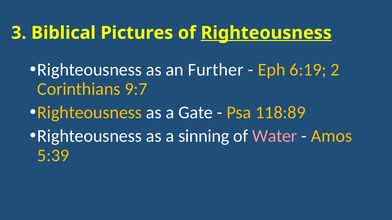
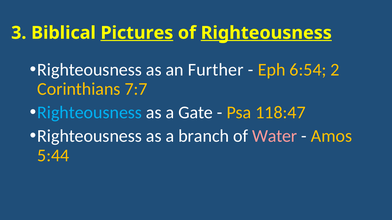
Pictures underline: none -> present (137, 33)
6:19: 6:19 -> 6:54 (308, 70)
9:7: 9:7 -> 7:7 (136, 89)
Righteousness colour: yellow -> light blue (90, 113)
118:89: 118:89 -> 118:47 (280, 113)
sinning: sinning -> branch (204, 136)
5:39: 5:39 -> 5:44 (53, 156)
